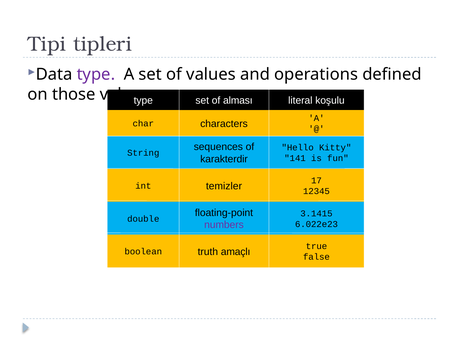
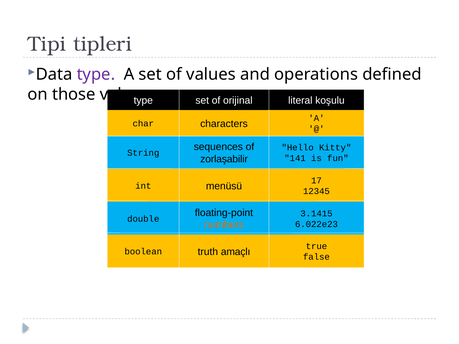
alması: alması -> orijinal (238, 101)
karakterdir: karakterdir -> zorlaşabilir (224, 159)
temizler: temizler -> menüsü (224, 186)
numbers colour: purple -> orange (224, 225)
